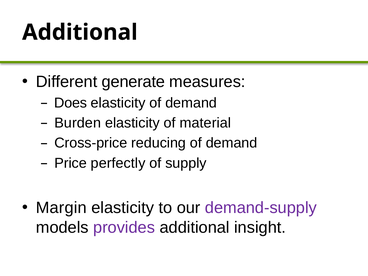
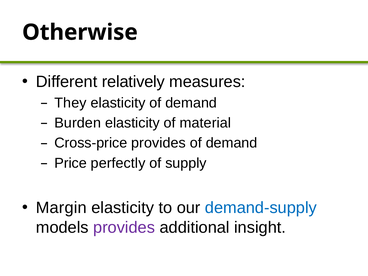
Additional: Additional -> Otherwise (80, 32)
generate: generate -> relatively (133, 82)
Does: Does -> They (70, 103)
Cross-price reducing: reducing -> provides (159, 143)
demand-supply colour: purple -> blue (261, 208)
